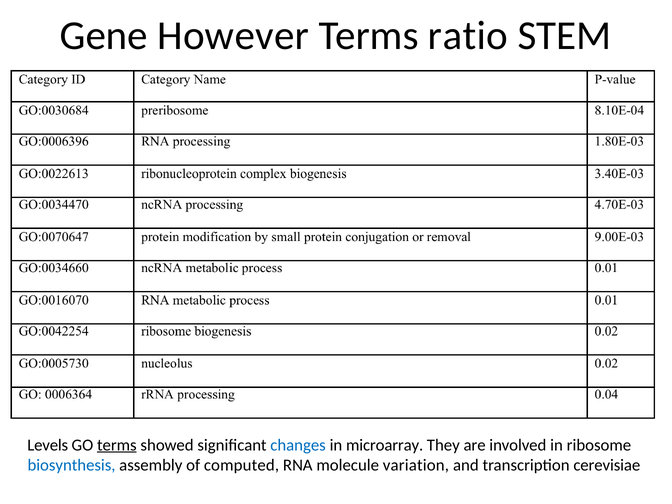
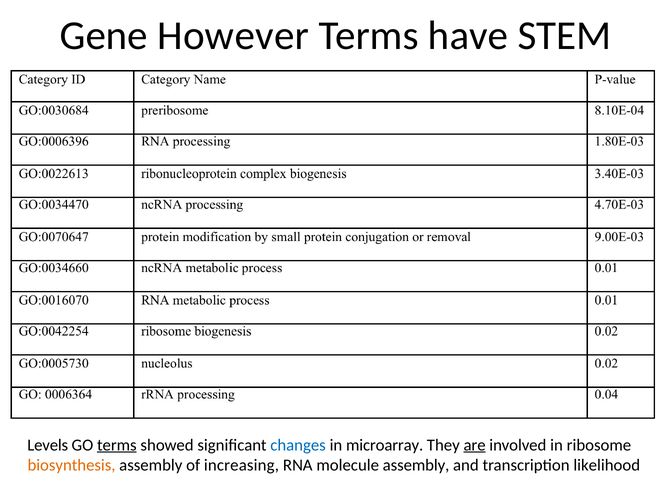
ratio: ratio -> have (468, 36)
are underline: none -> present (475, 445)
biosynthesis colour: blue -> orange (72, 465)
computed: computed -> increasing (241, 465)
molecule variation: variation -> assembly (416, 465)
cerevisiae: cerevisiae -> likelihood (607, 465)
